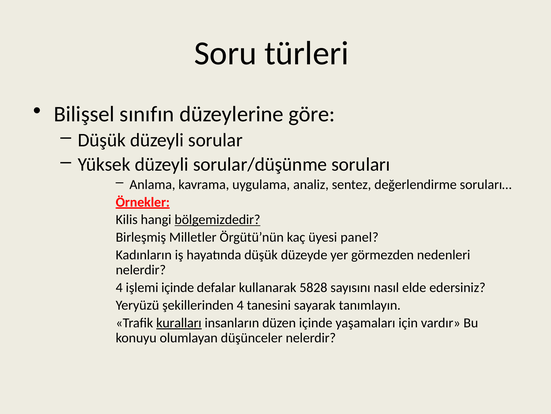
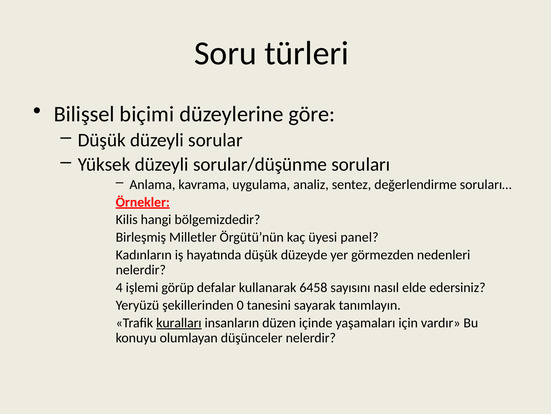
sınıfın: sınıfın -> biçimi (147, 114)
bölgemizdedir underline: present -> none (217, 219)
işlemi içinde: içinde -> görüp (178, 287)
5828: 5828 -> 6458 (313, 287)
şekillerinden 4: 4 -> 0 (240, 305)
